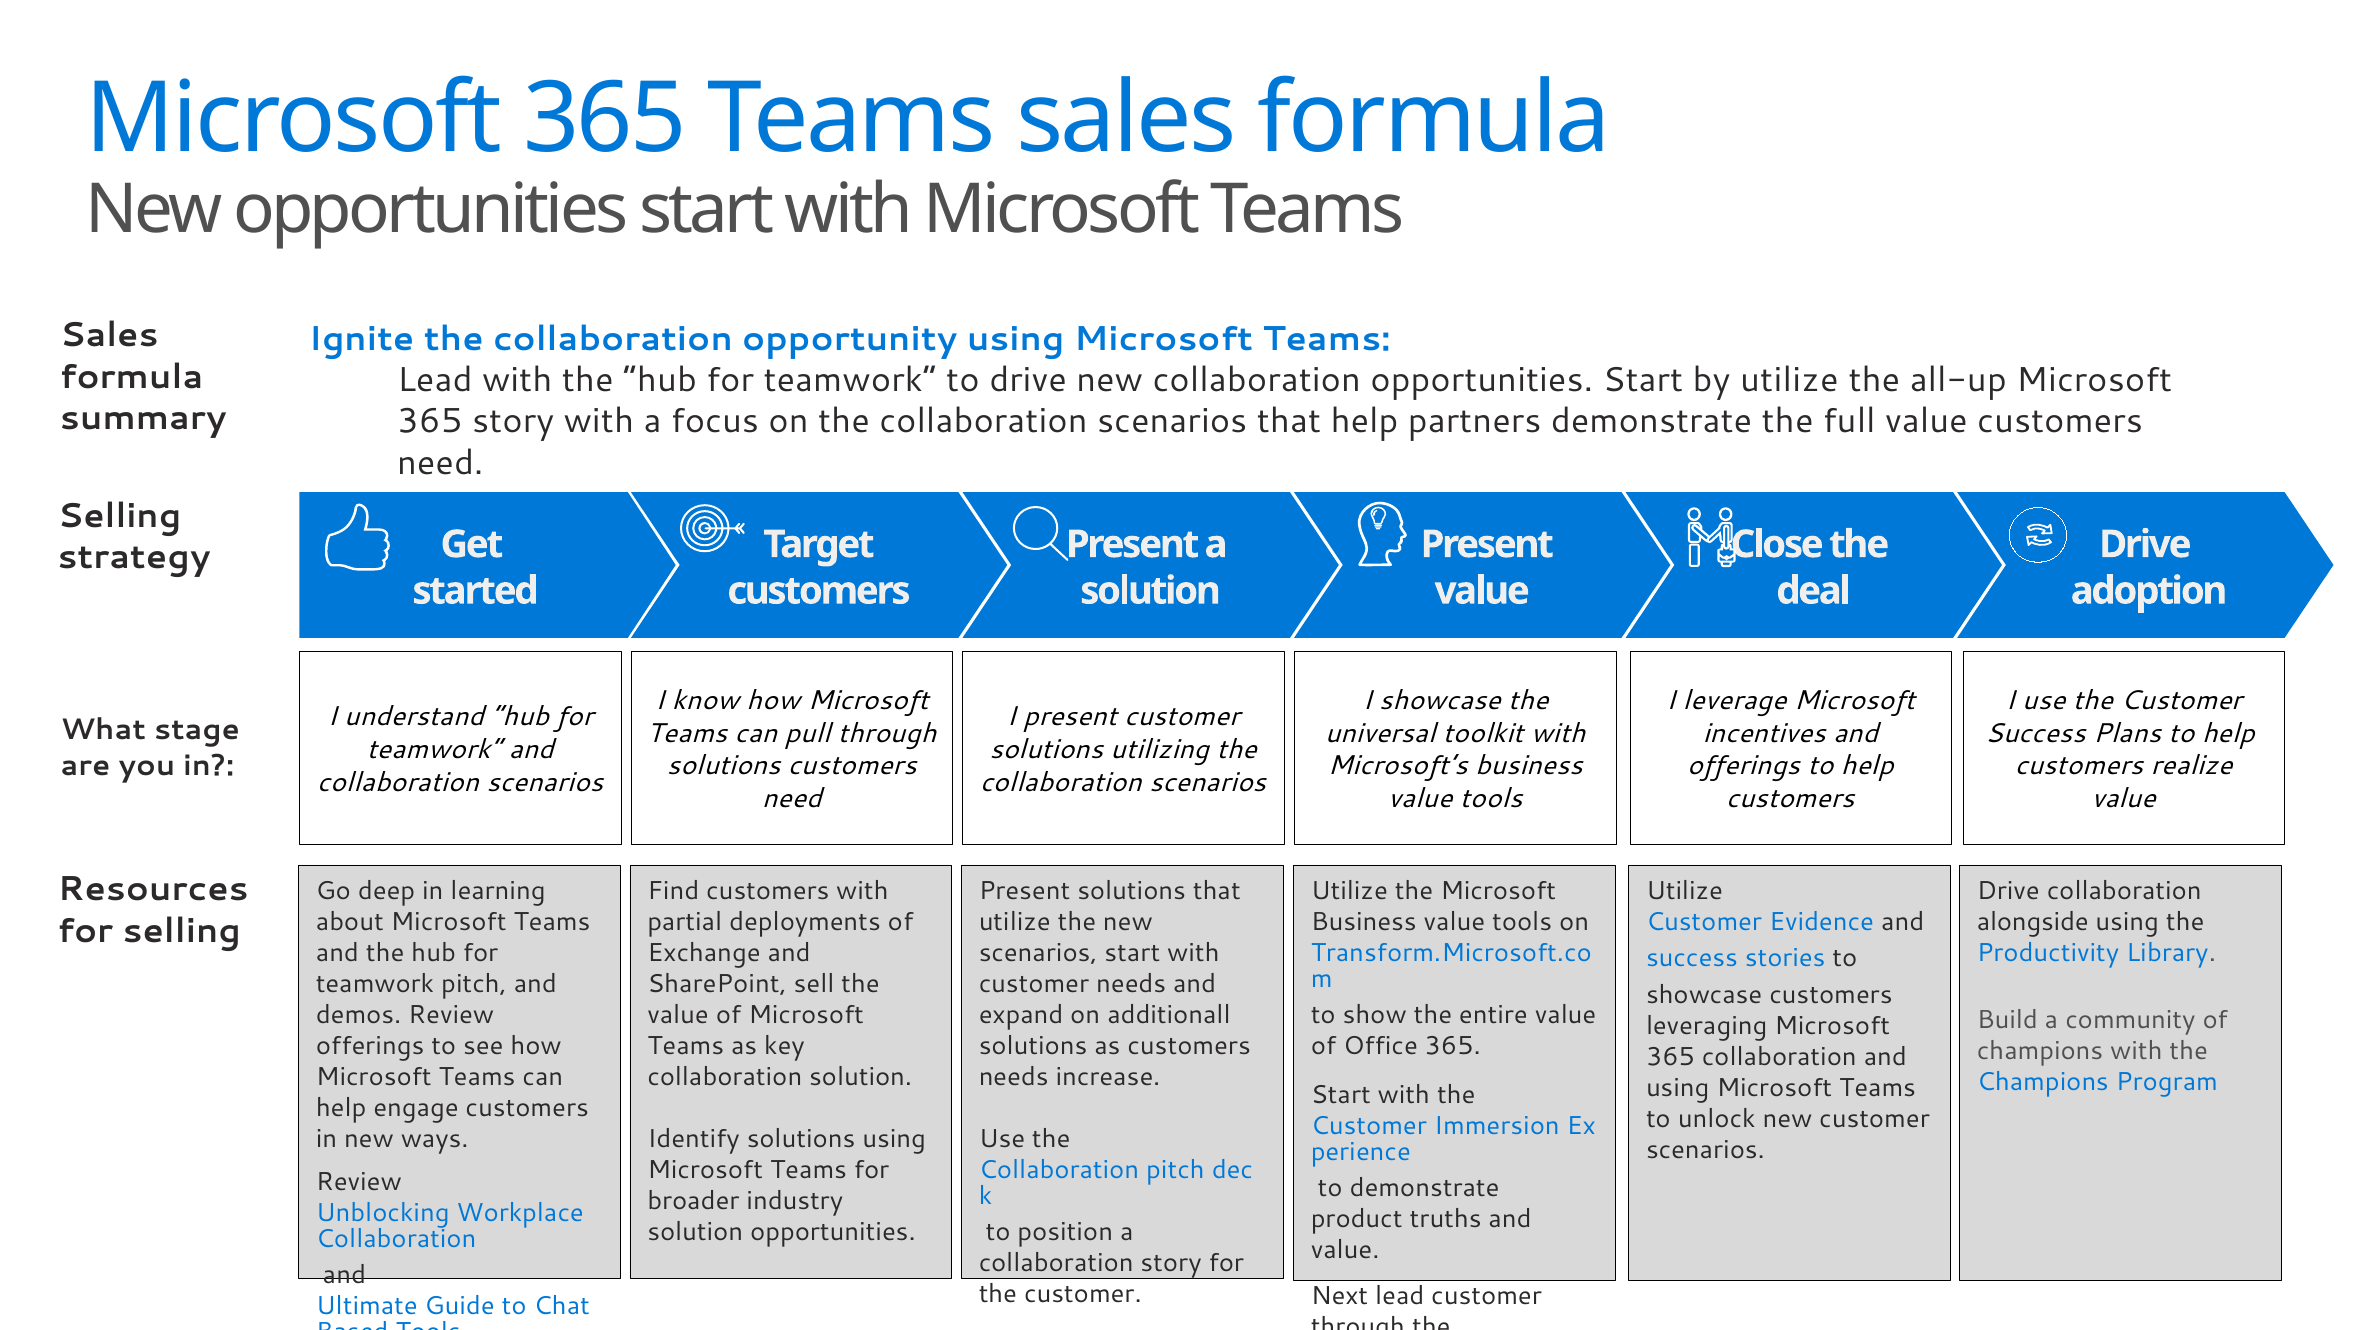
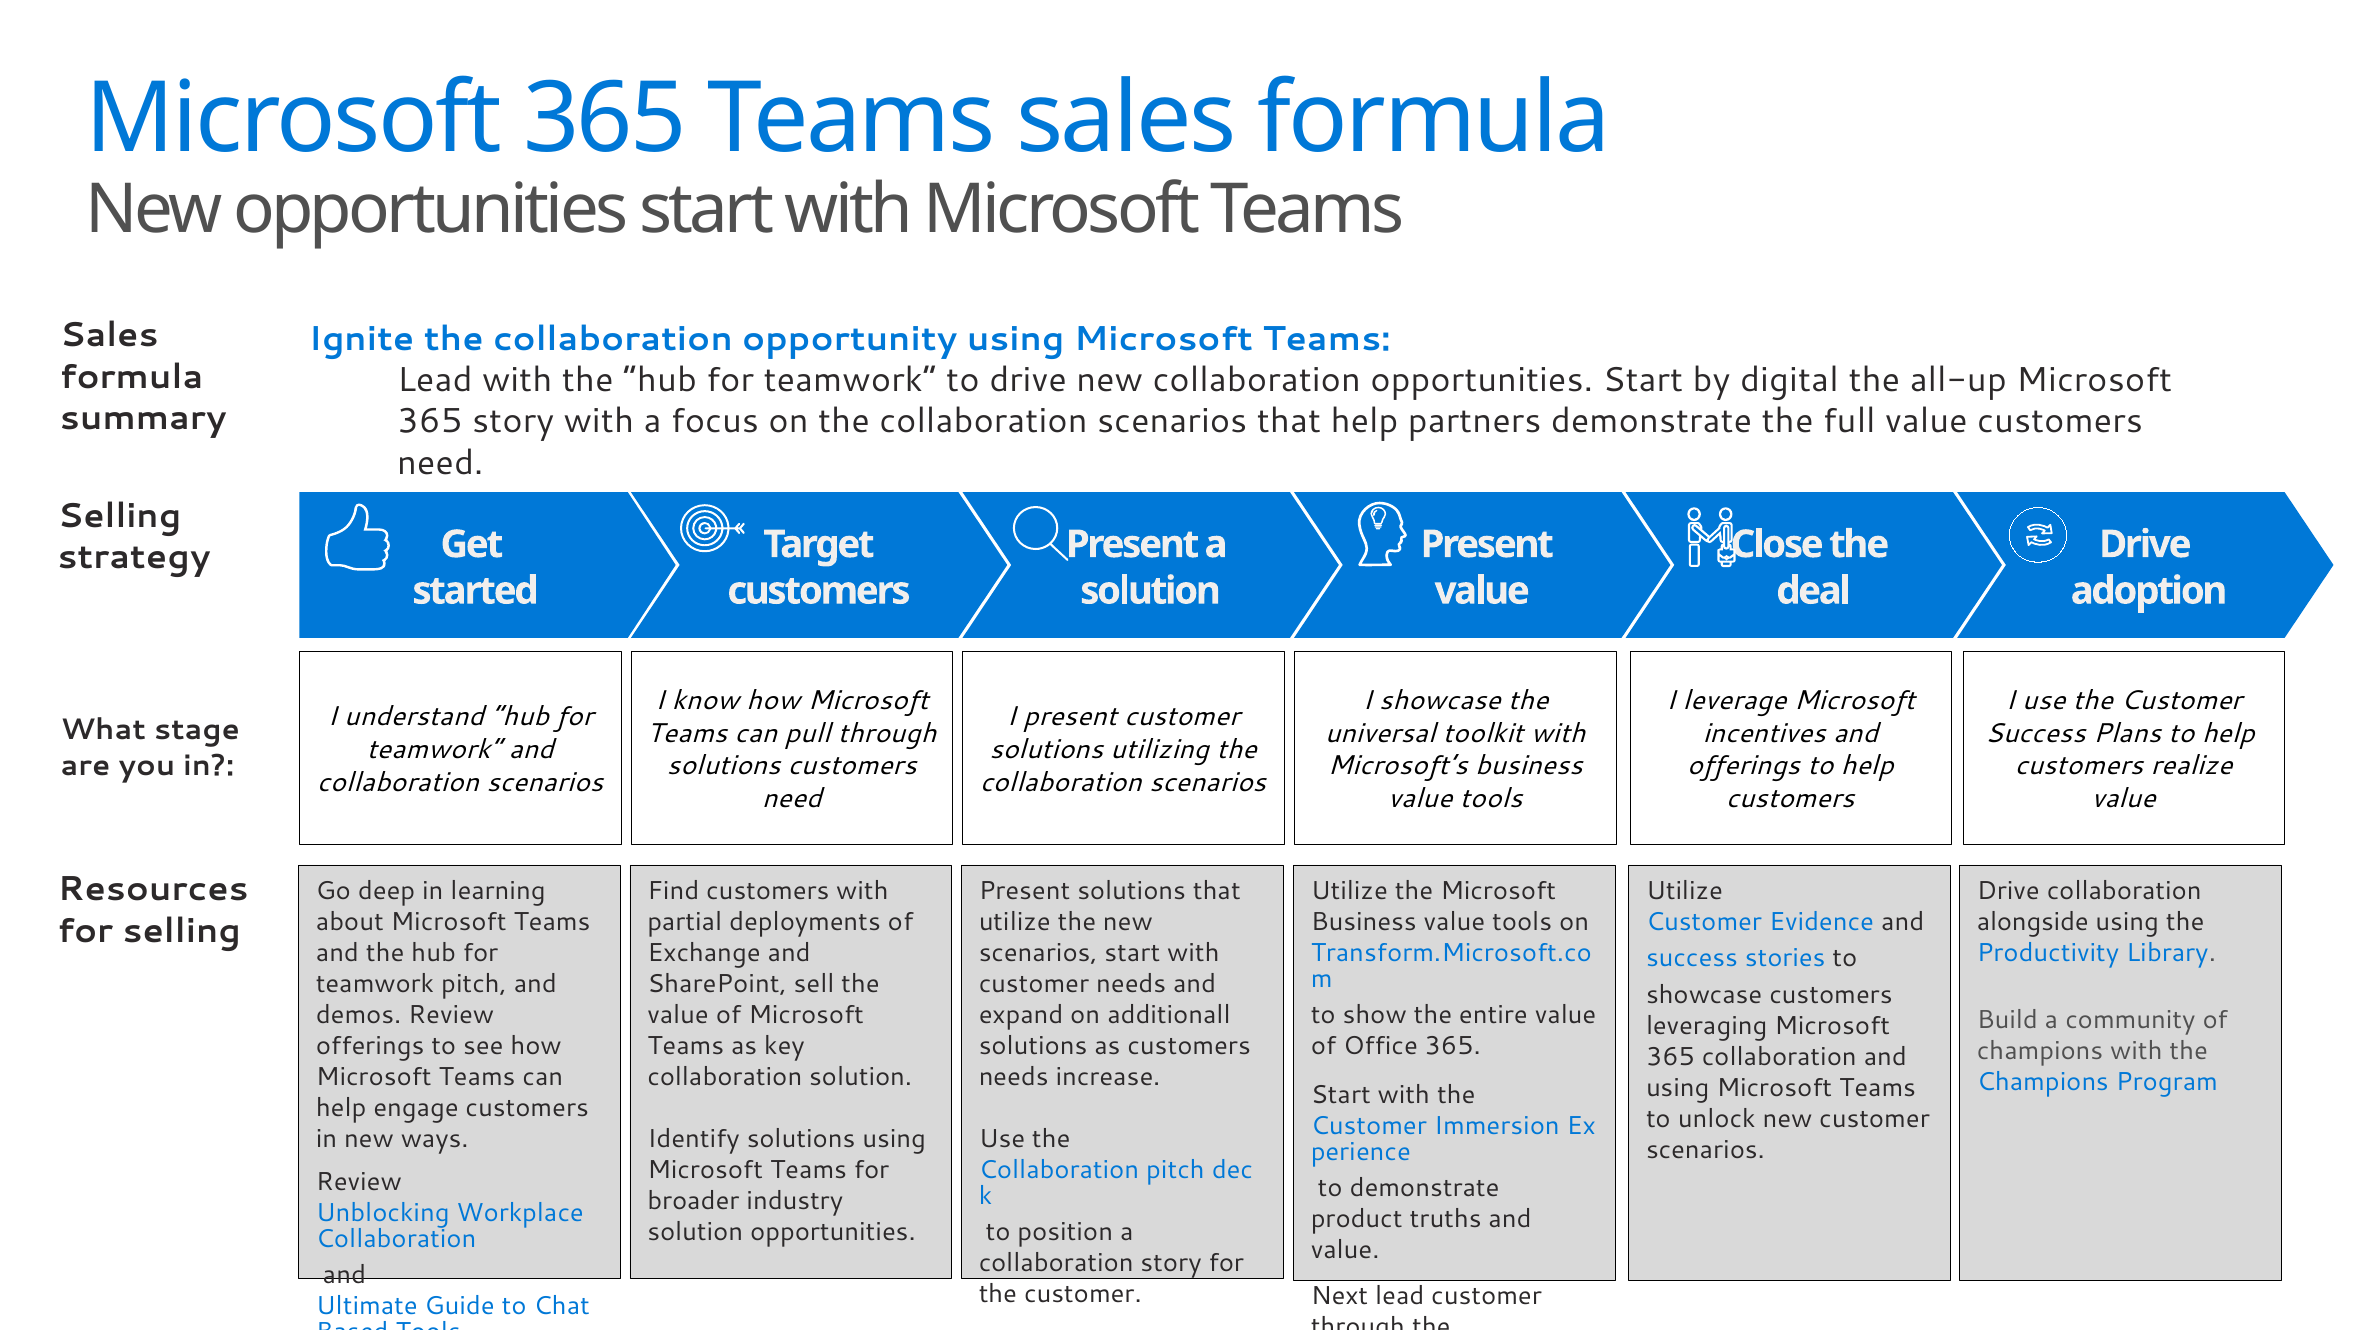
by utilize: utilize -> digital (1789, 380)
